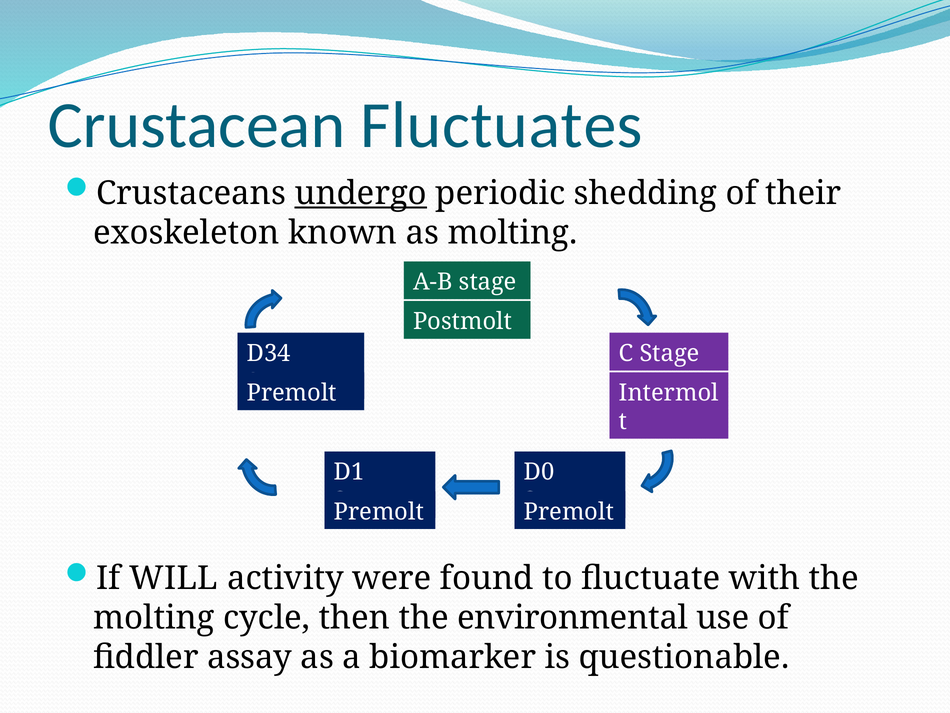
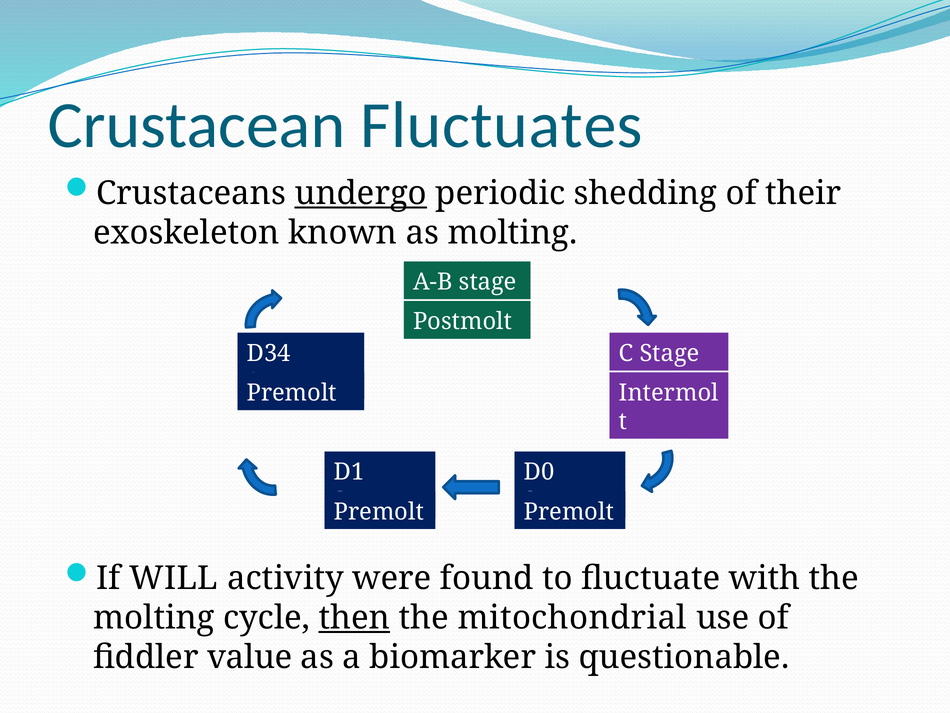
then underline: none -> present (354, 618)
environmental: environmental -> mitochondrial (572, 618)
assay: assay -> value (250, 657)
